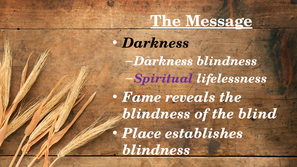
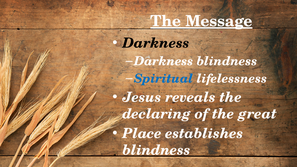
Spiritual colour: purple -> blue (164, 79)
Fame: Fame -> Jesus (142, 97)
blindness: blindness -> declaring (157, 114)
blind: blind -> great (258, 114)
